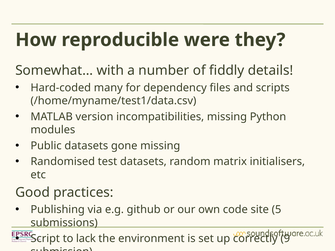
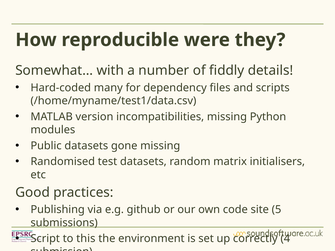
lack: lack -> this (86, 239)
9: 9 -> 4 (285, 239)
